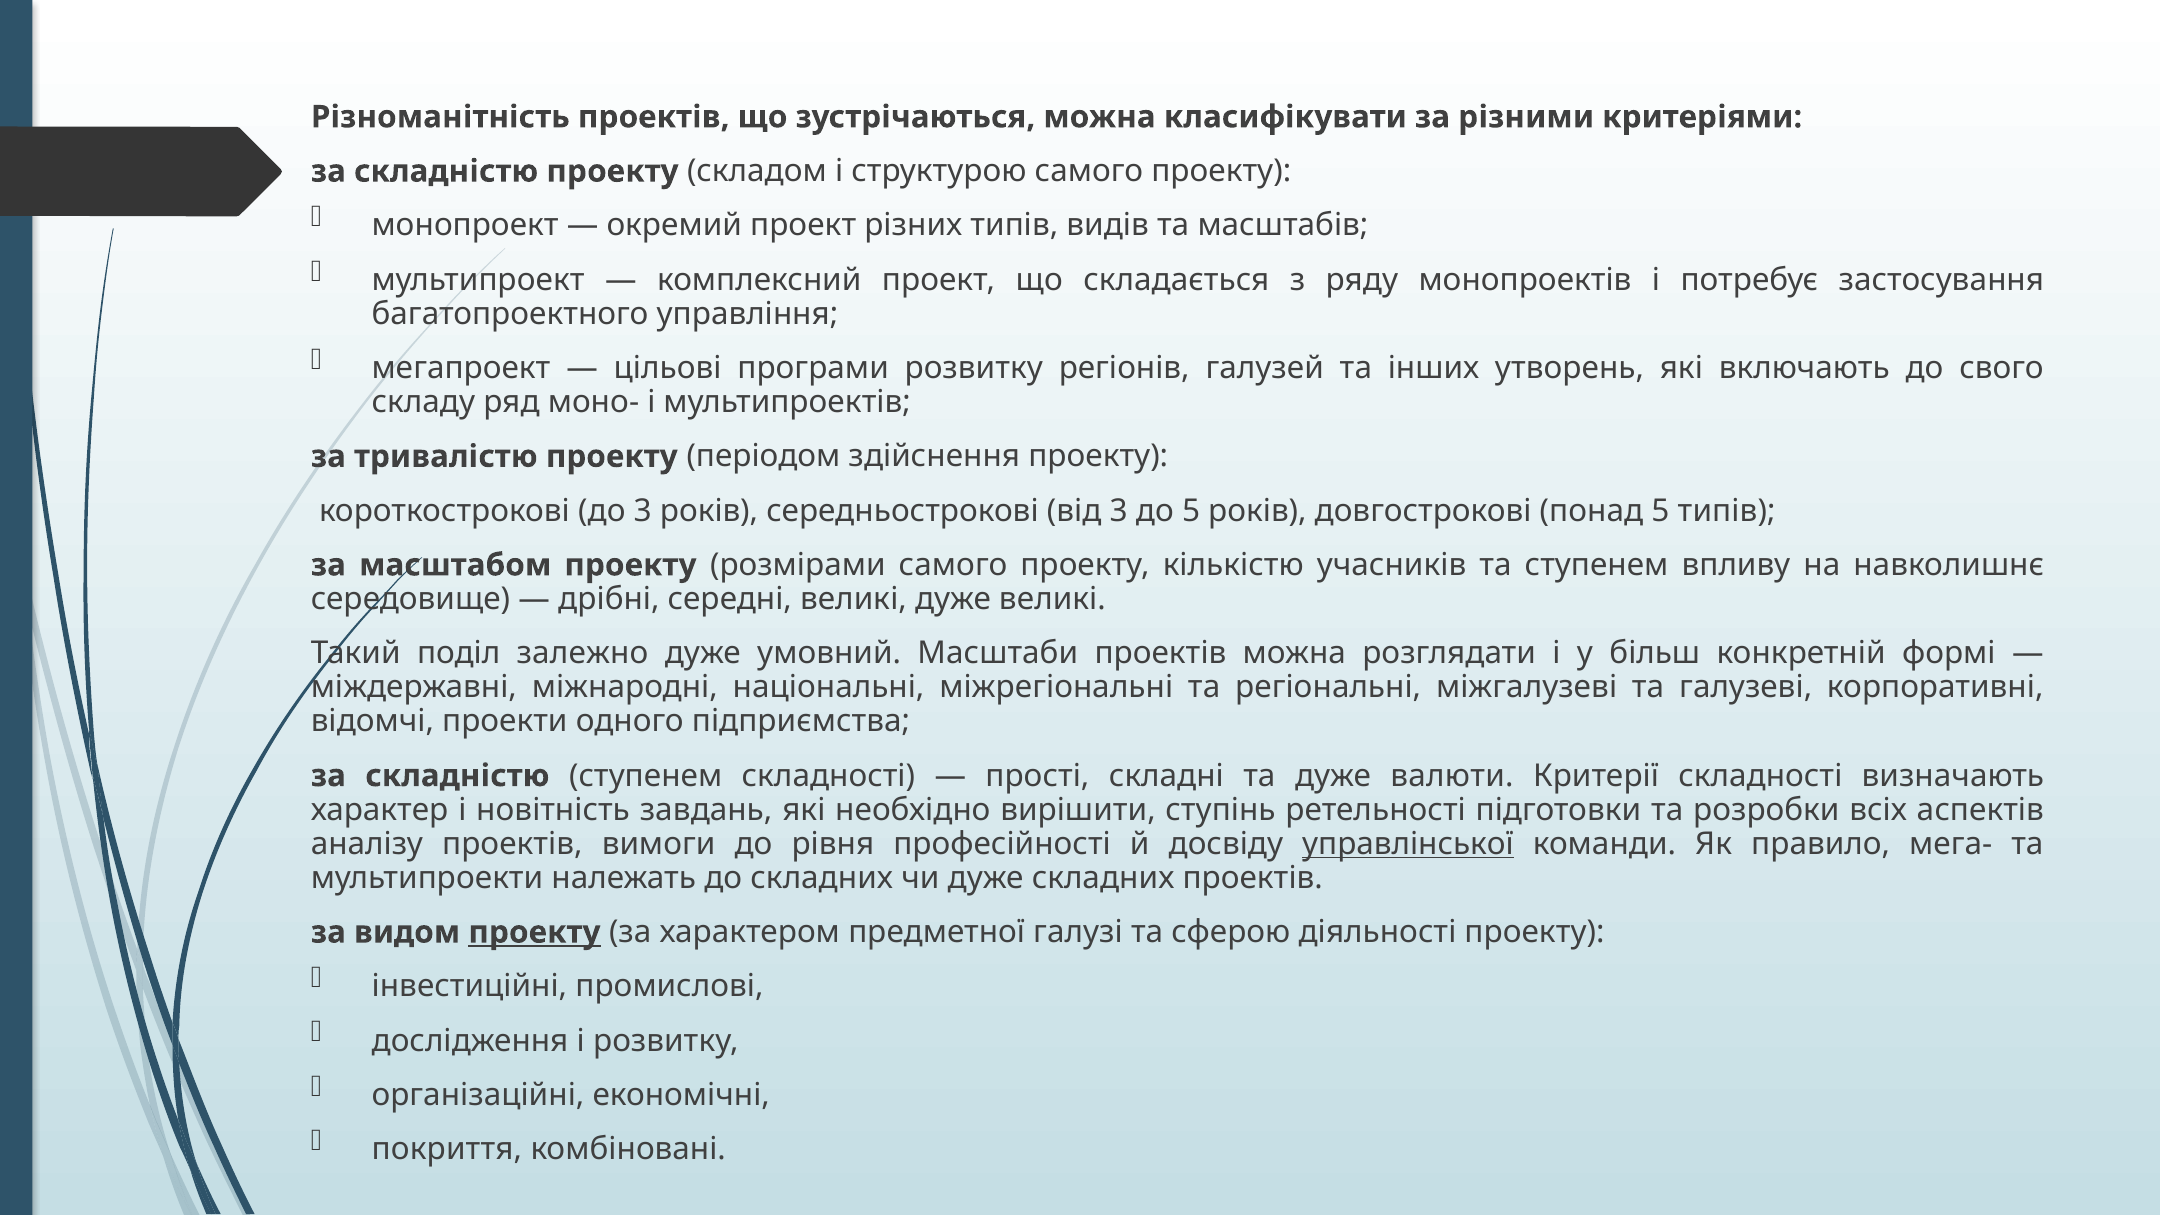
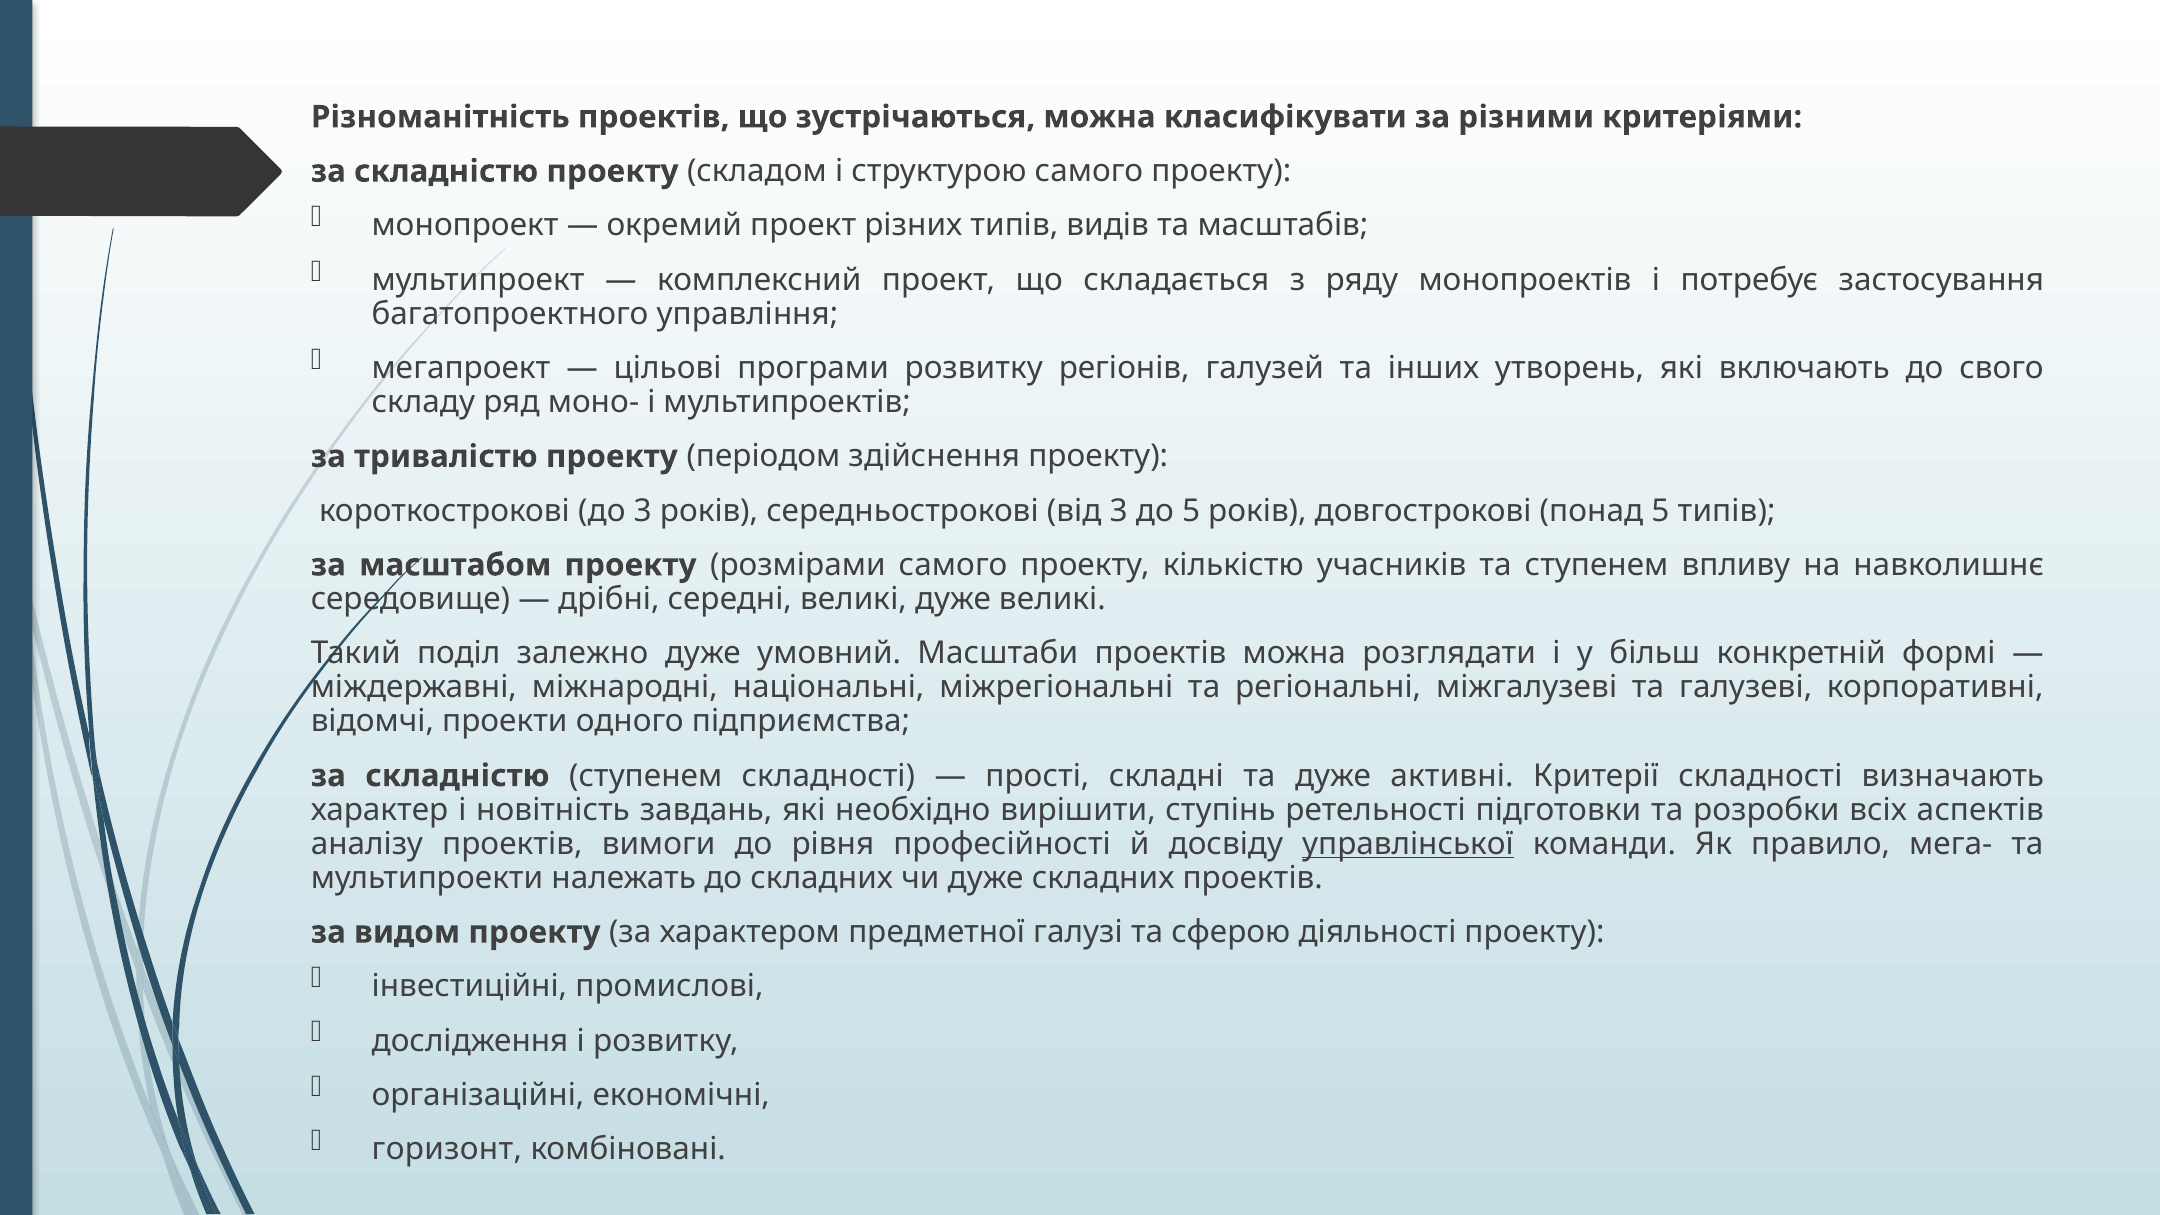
валюти: валюти -> активні (1452, 776)
проекту underline: present -> none (534, 932)
покриття: покриття -> горизонт (447, 1149)
